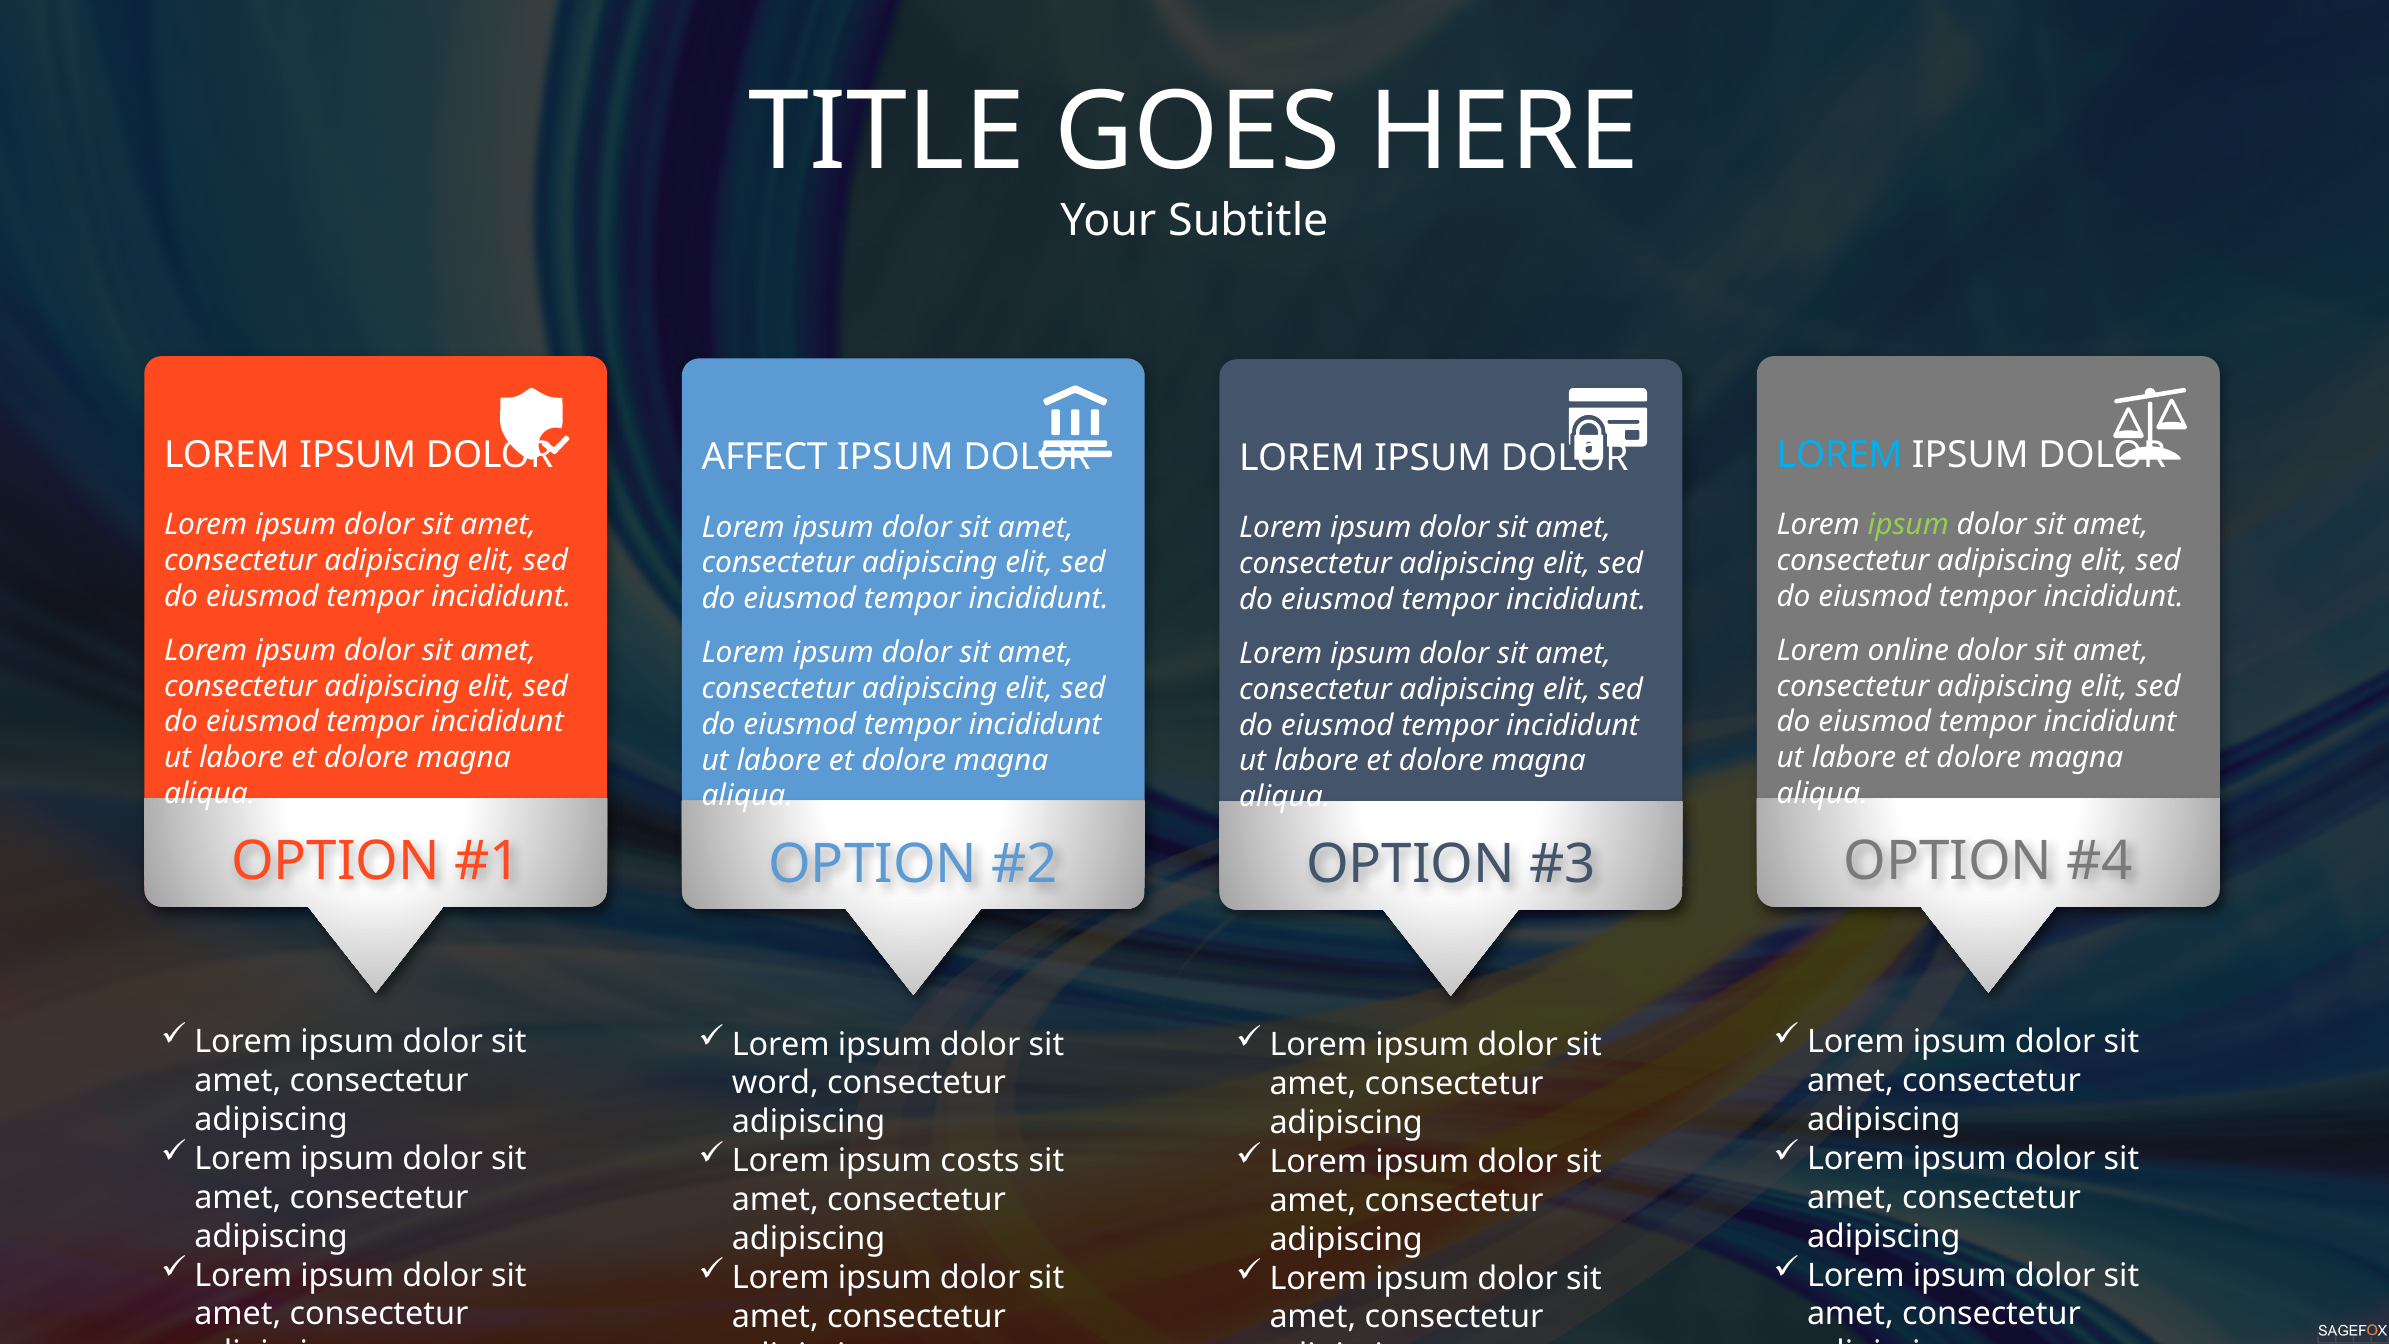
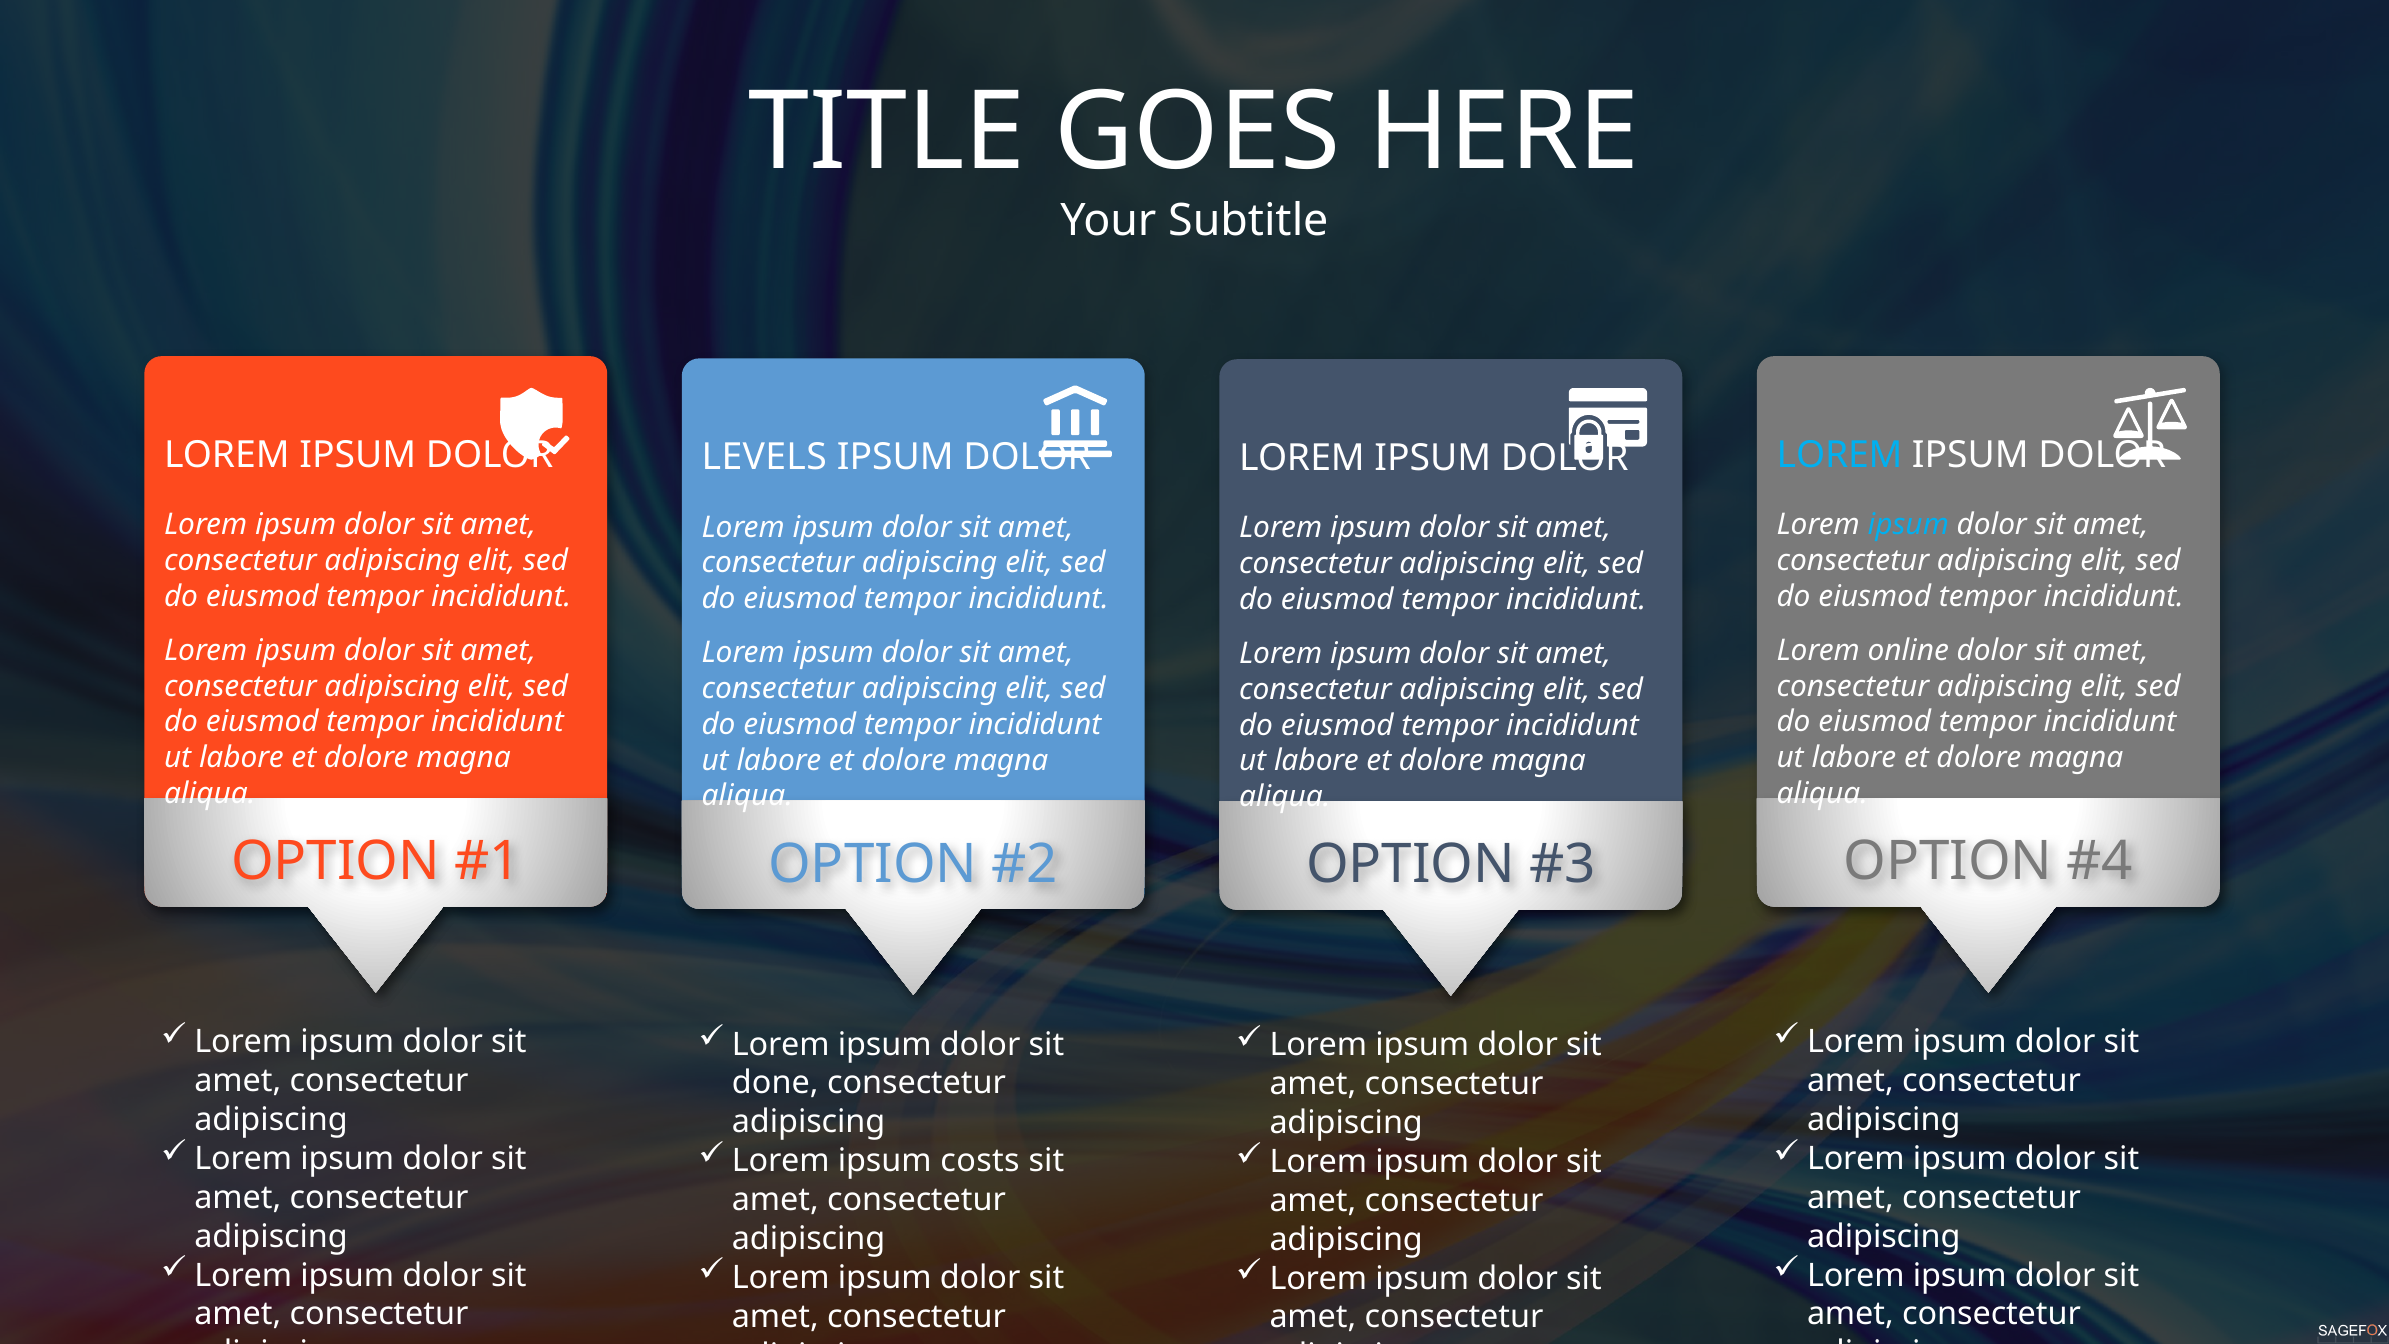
AFFECT: AFFECT -> LEVELS (764, 457)
ipsum colour: light green -> light blue (1908, 525)
word: word -> done (775, 1083)
